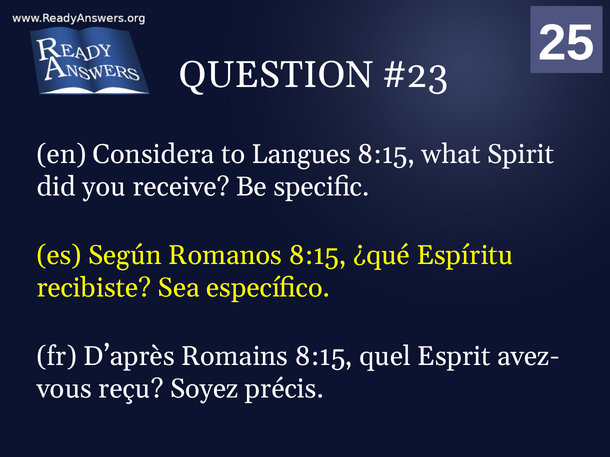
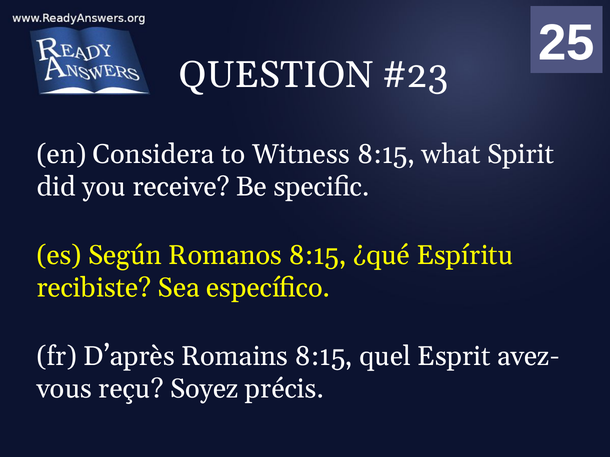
Langues: Langues -> Witness (301, 154)
